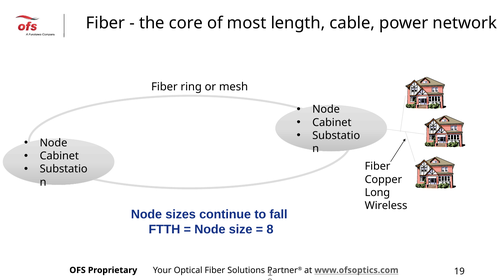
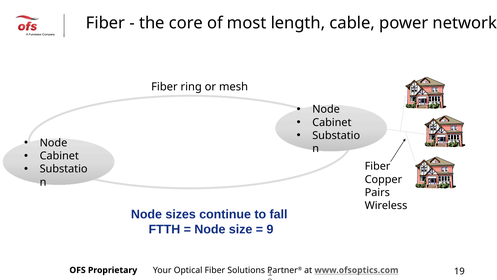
Long: Long -> Pairs (377, 192)
8: 8 -> 9 (270, 229)
